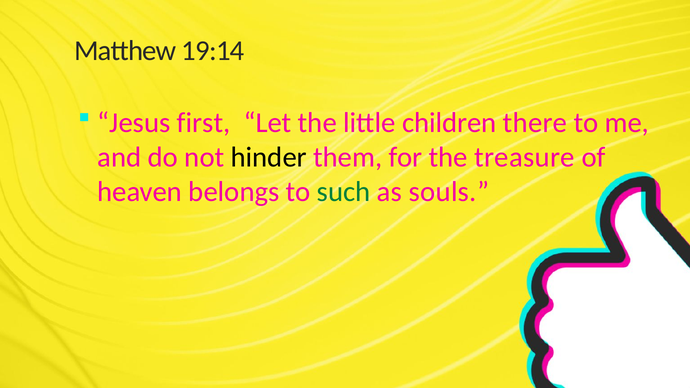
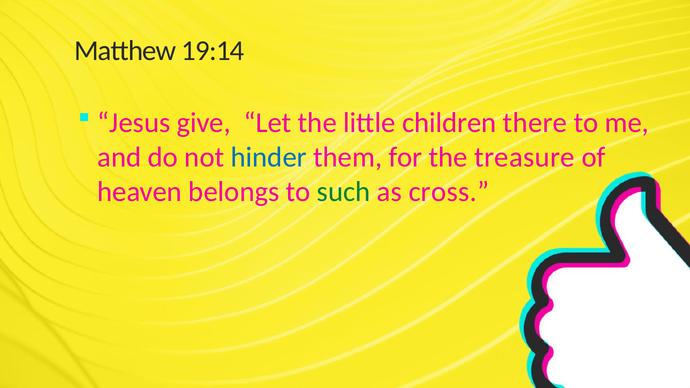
first: first -> give (204, 123)
hinder colour: black -> blue (269, 157)
souls: souls -> cross (449, 192)
